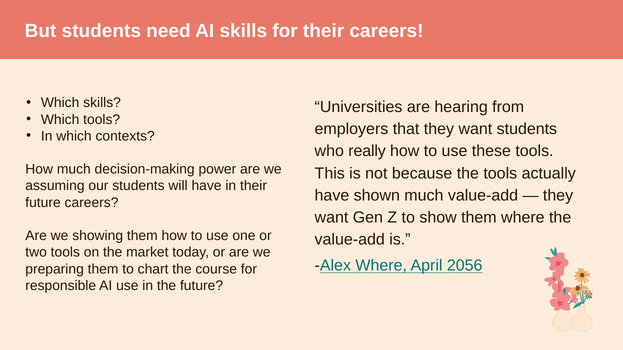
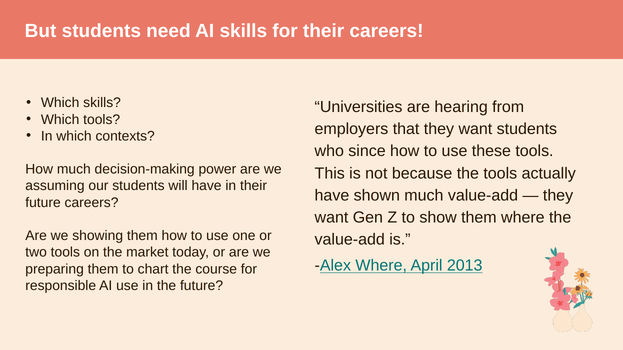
really: really -> since (367, 151)
2056: 2056 -> 2013 (465, 266)
